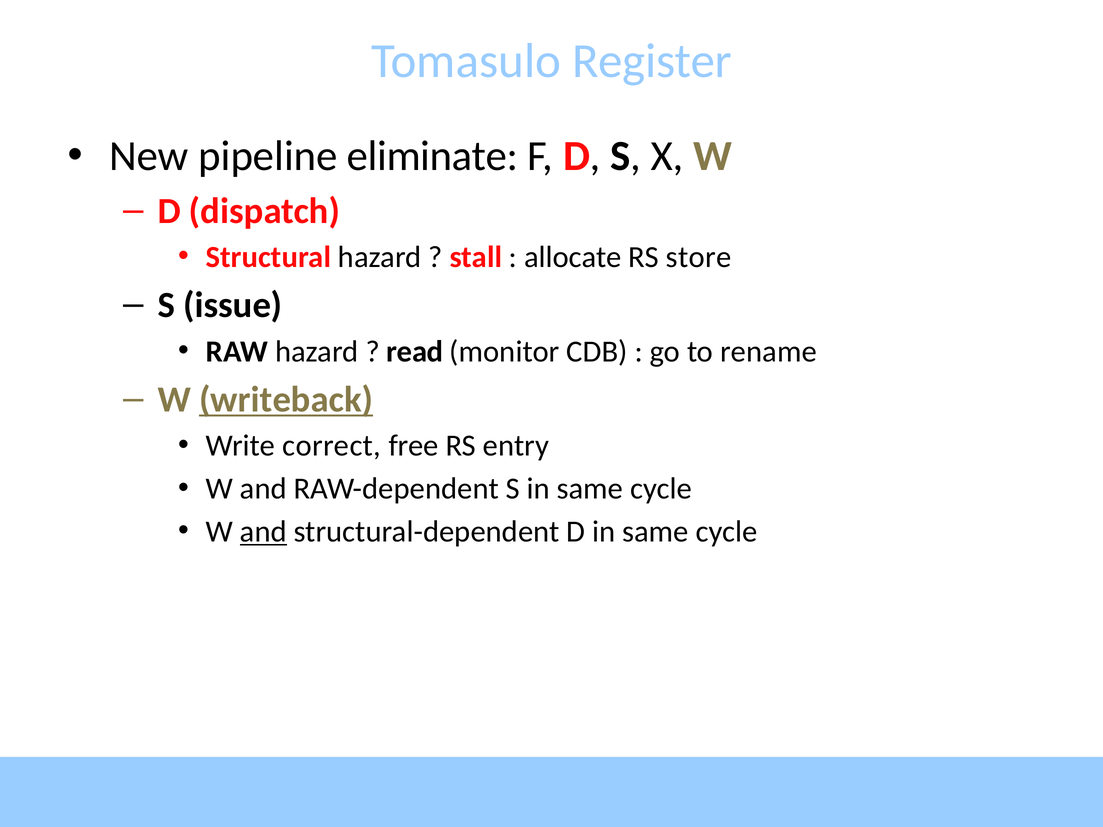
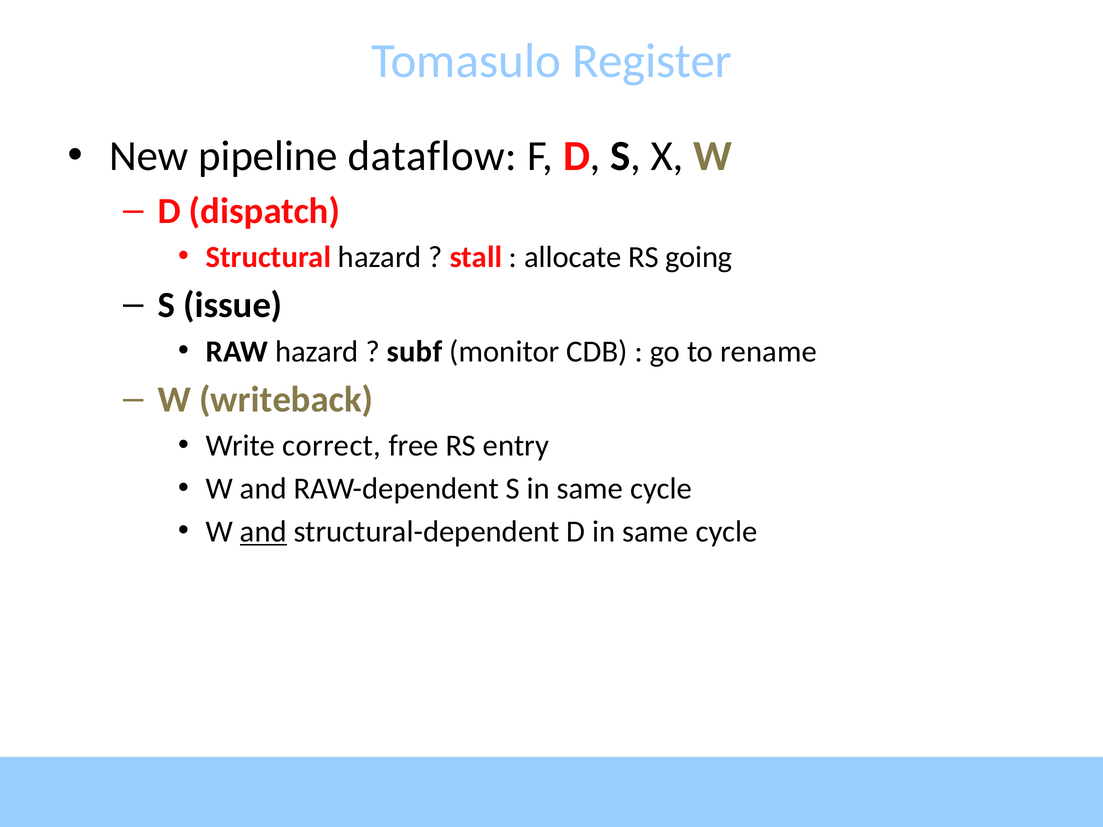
eliminate: eliminate -> dataflow (432, 156)
store: store -> going (699, 257)
read: read -> subf (415, 352)
writeback underline: present -> none (286, 400)
